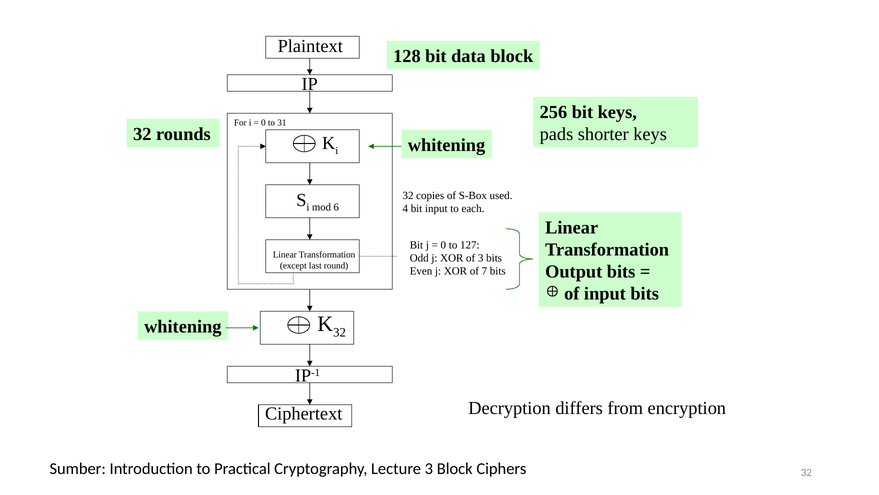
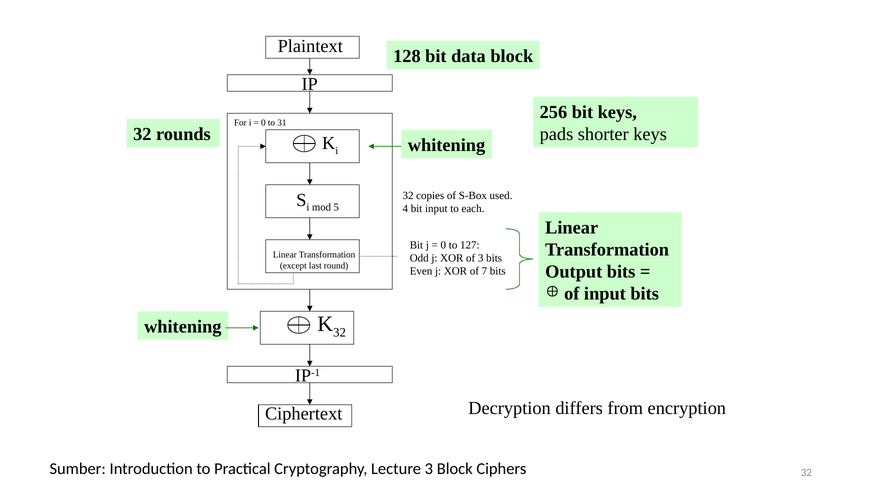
6: 6 -> 5 (336, 207)
